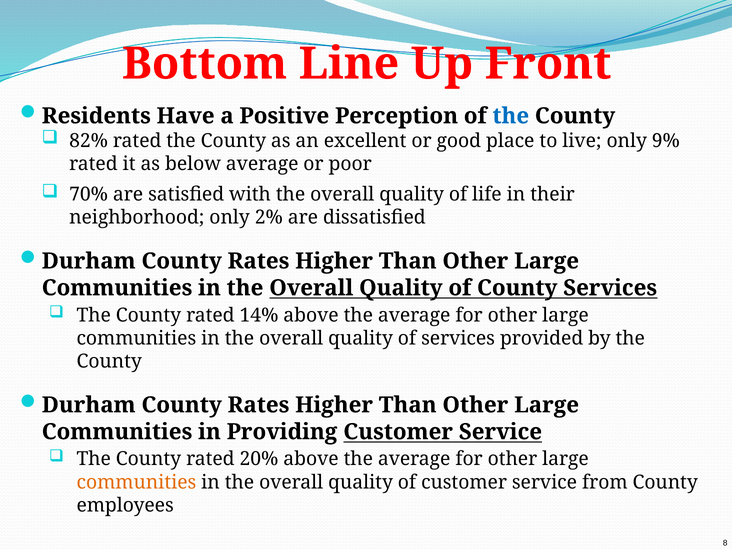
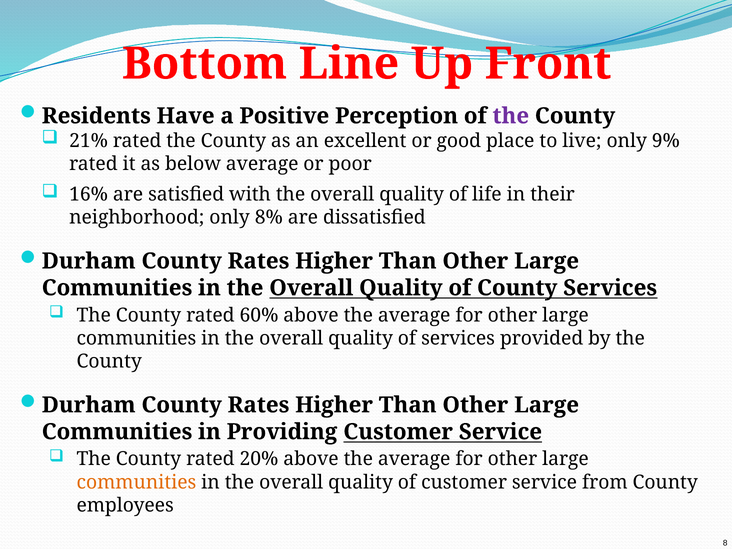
the colour: blue -> purple (511, 116)
82%: 82% -> 21% (89, 141)
70%: 70% -> 16% (89, 194)
2%: 2% -> 8% (269, 218)
14%: 14% -> 60% (259, 315)
